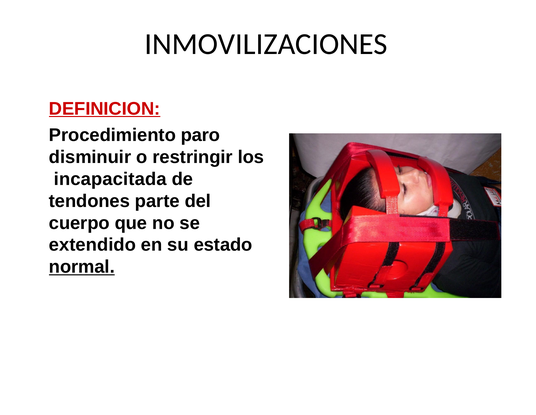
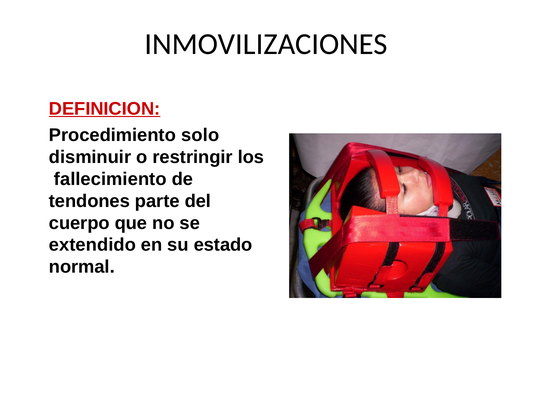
paro: paro -> solo (200, 135)
incapacitada: incapacitada -> fallecimiento (110, 179)
normal underline: present -> none (82, 267)
